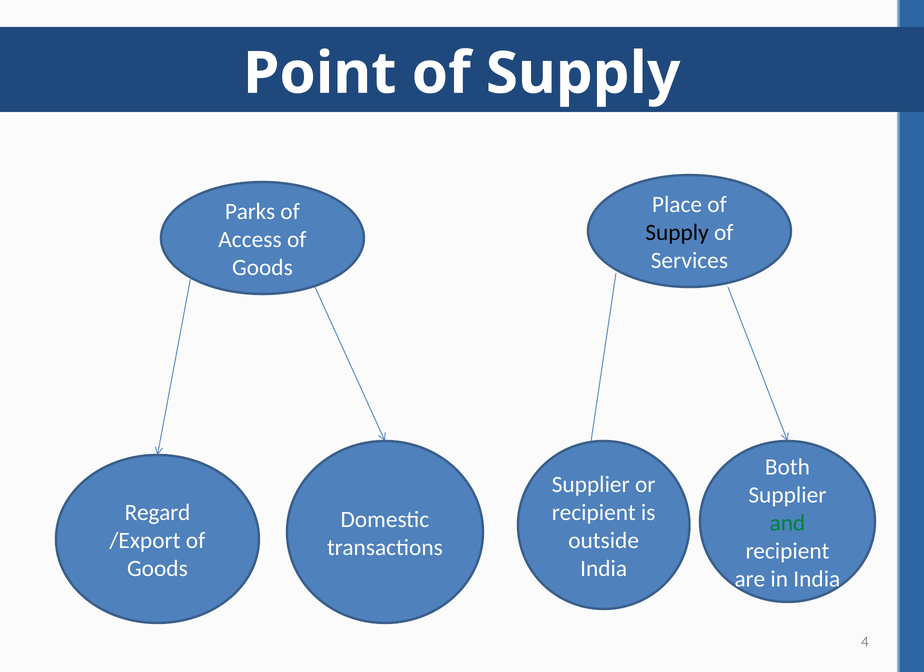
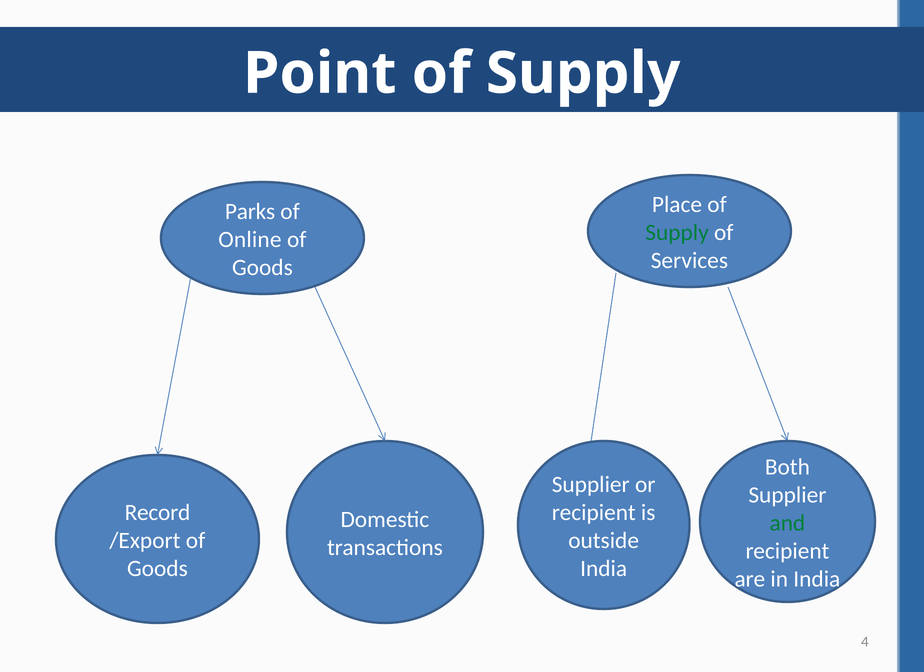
Supply colour: black -> green (677, 233)
Access: Access -> Online (250, 240)
Regard: Regard -> Record (157, 513)
